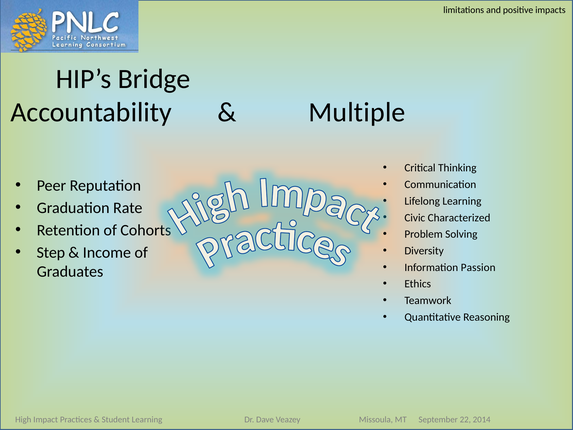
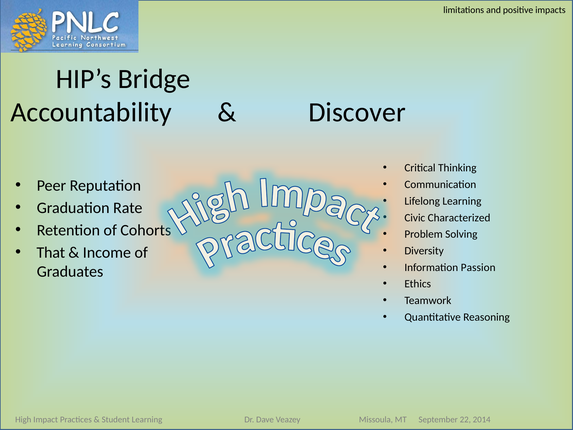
Multiple: Multiple -> Discover (357, 112)
Step: Step -> That (51, 252)
